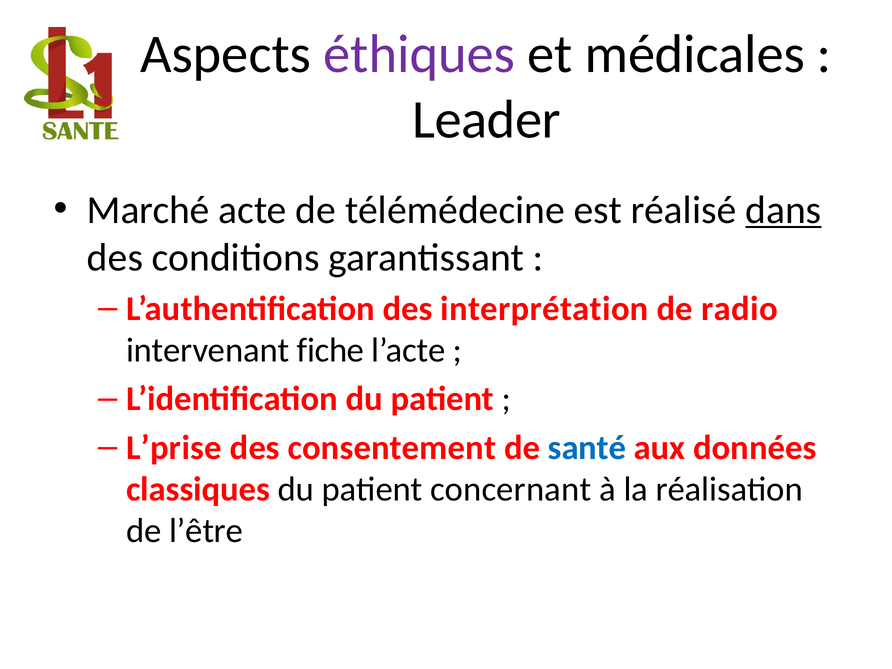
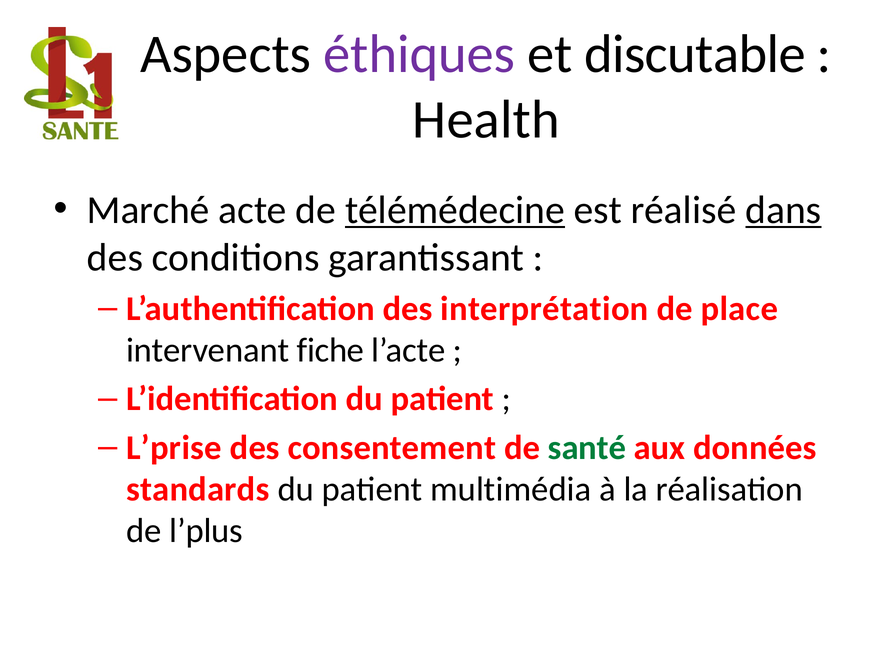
médicales: médicales -> discutable (695, 54)
Leader: Leader -> Health (486, 120)
télémédecine underline: none -> present (455, 210)
radio: radio -> place (739, 309)
santé colour: blue -> green (587, 448)
classiques: classiques -> standards (198, 489)
concernant: concernant -> multimédia (511, 489)
l’être: l’être -> l’plus (206, 531)
